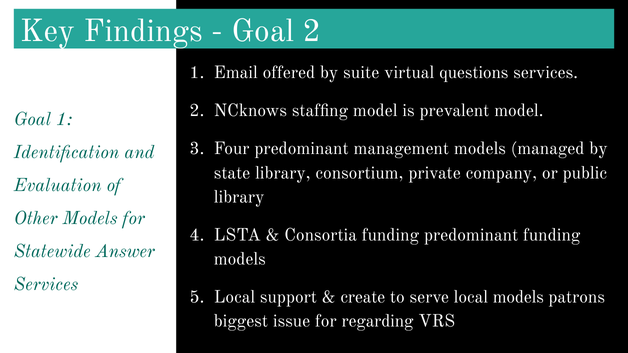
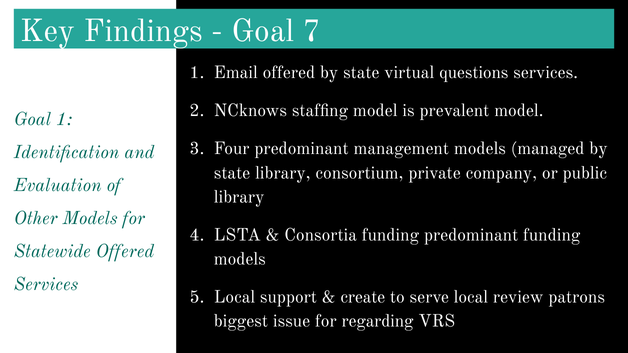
Goal 2: 2 -> 7 (312, 31)
offered by suite: suite -> state (361, 73)
Statewide Answer: Answer -> Offered (125, 251)
local models: models -> review (518, 297)
